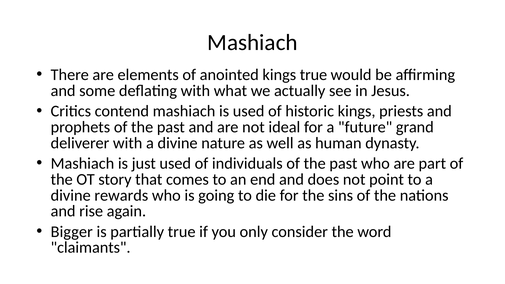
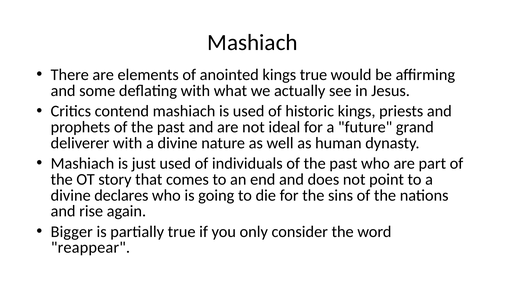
rewards: rewards -> declares (121, 195)
claimants: claimants -> reappear (90, 248)
